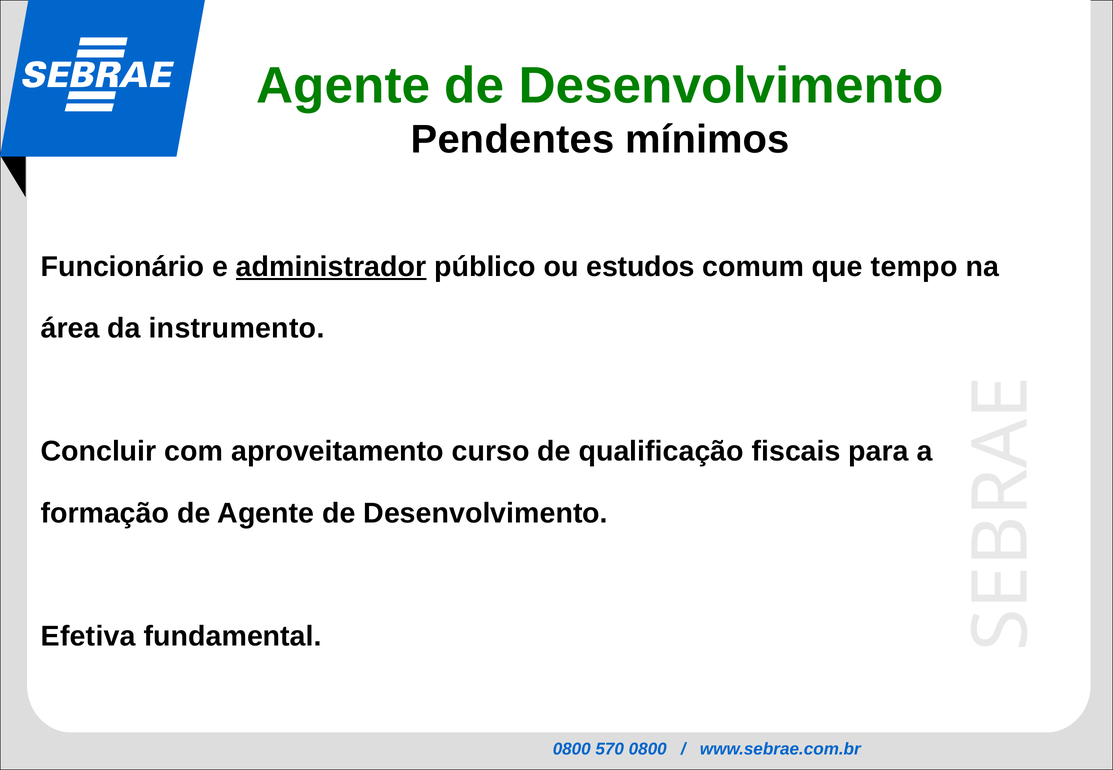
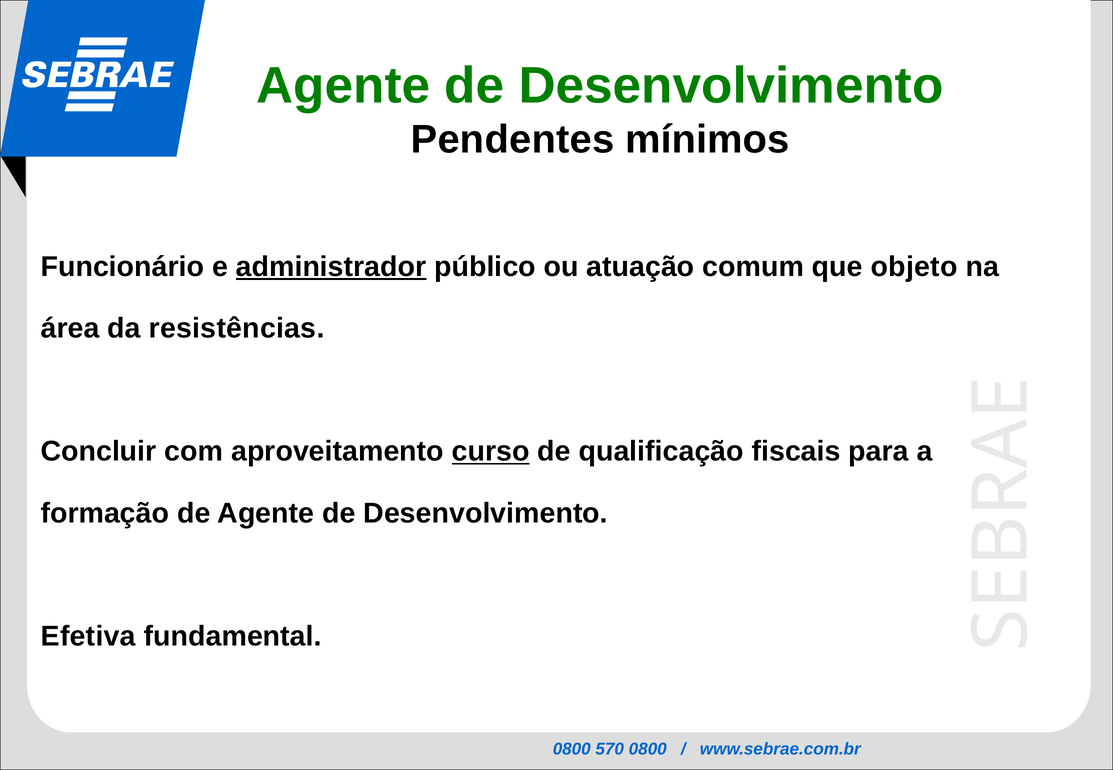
estudos: estudos -> atuação (640, 267)
tempo: tempo -> objeto (914, 267)
instrumento: instrumento -> resistências (237, 329)
curso underline: none -> present (491, 452)
